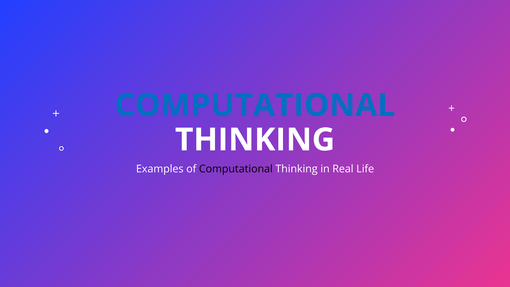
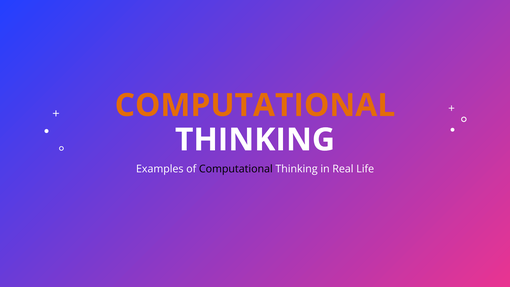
COMPUTATIONAL colour: blue -> orange (255, 105)
